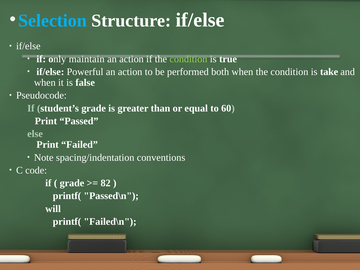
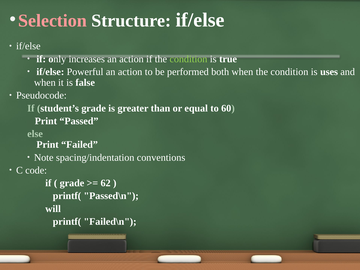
Selection colour: light blue -> pink (53, 21)
maintain: maintain -> increases (87, 59)
take: take -> uses (329, 72)
82: 82 -> 62 (106, 183)
